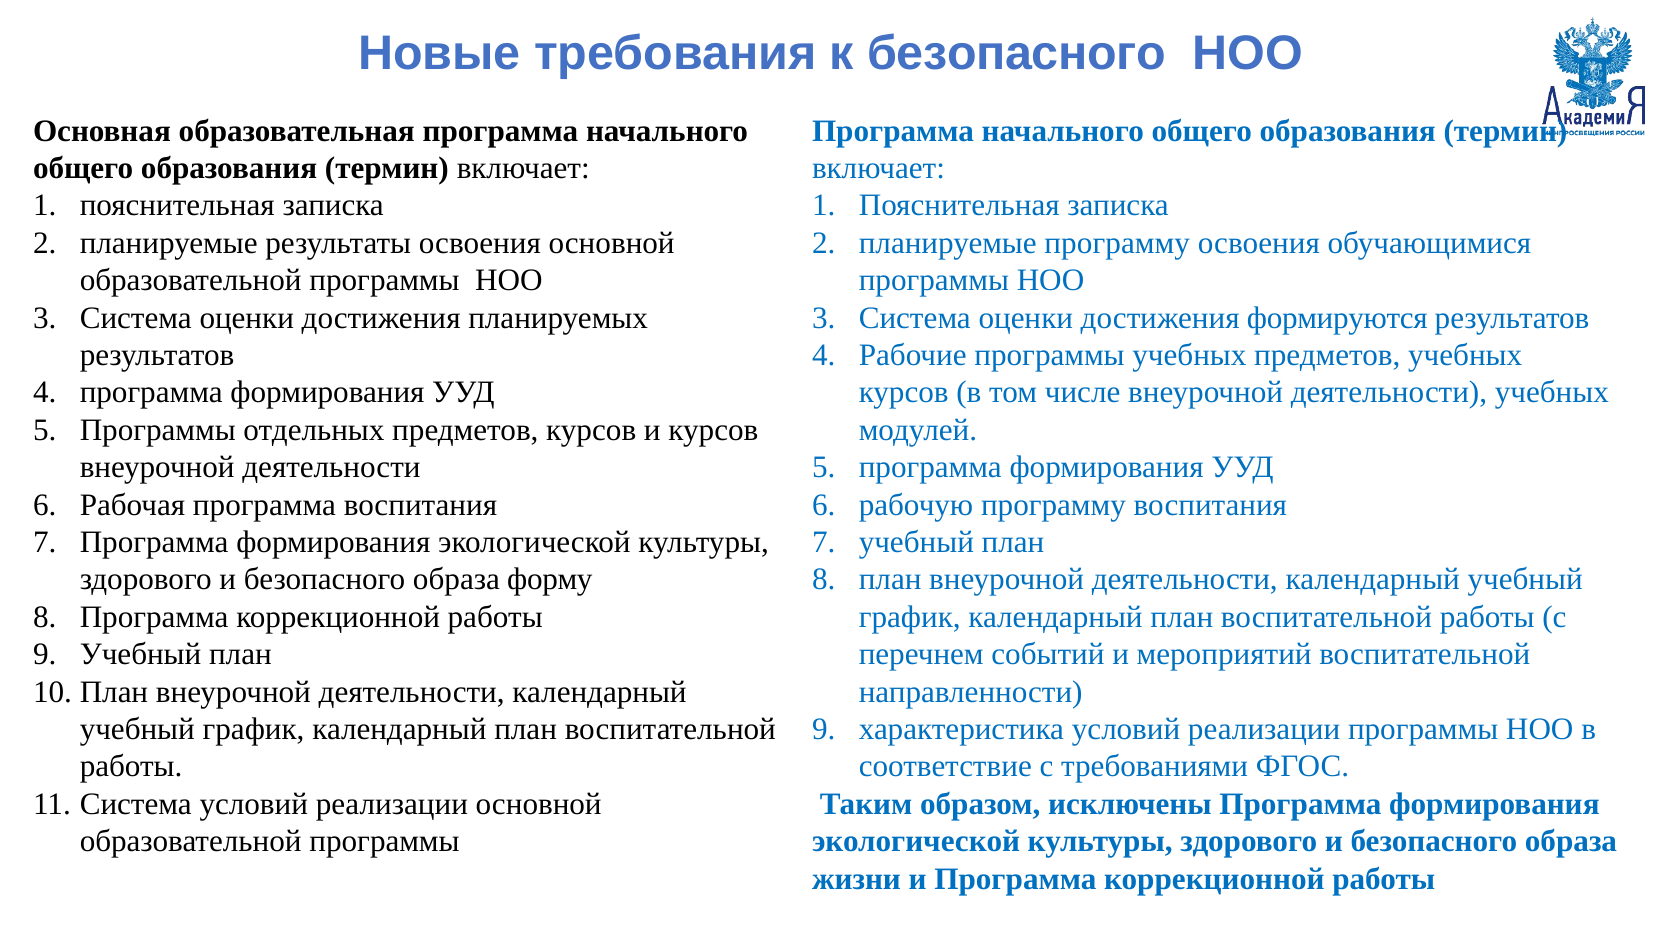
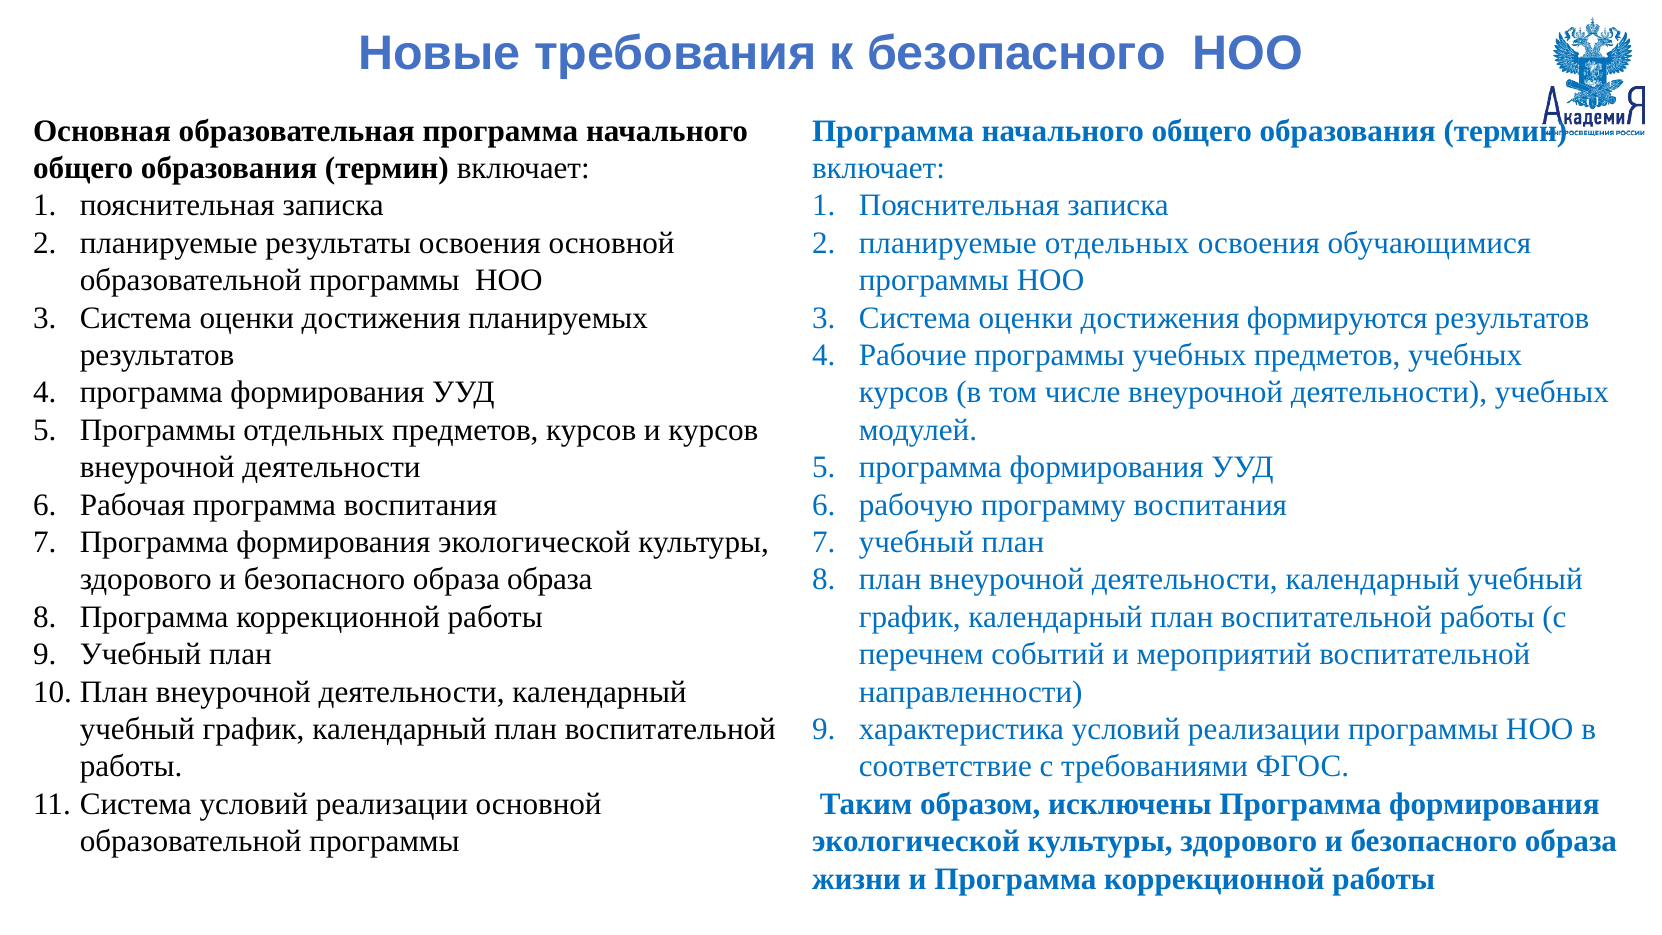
планируемые программу: программу -> отдельных (1117, 243)
образа форму: форму -> образа (550, 580)
